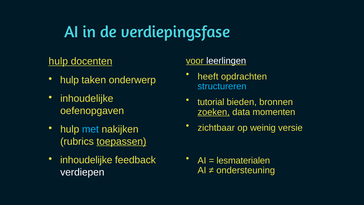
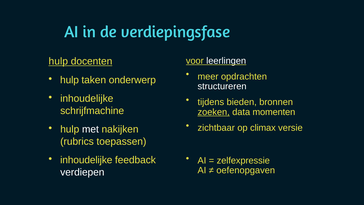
heeft: heeft -> meer (208, 76)
structureren colour: light blue -> white (222, 86)
tutorial: tutorial -> tijdens (211, 102)
oefenopgaven: oefenopgaven -> schrijfmachine (92, 111)
weinig: weinig -> climax (263, 128)
met colour: light blue -> white (90, 129)
toepassen underline: present -> none (121, 141)
lesmaterialen: lesmaterialen -> zelfexpressie (243, 160)
ondersteuning: ondersteuning -> oefenopgaven (246, 170)
